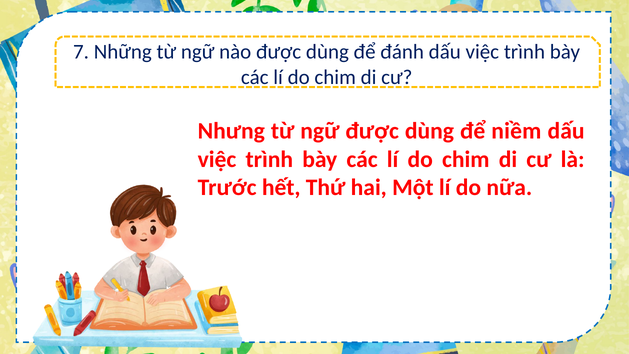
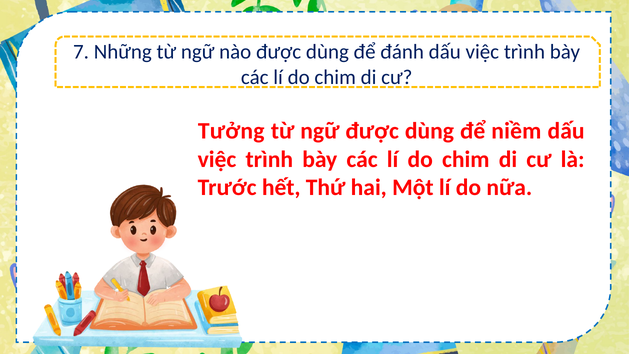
Nhưng: Nhưng -> Tưởng (231, 131)
